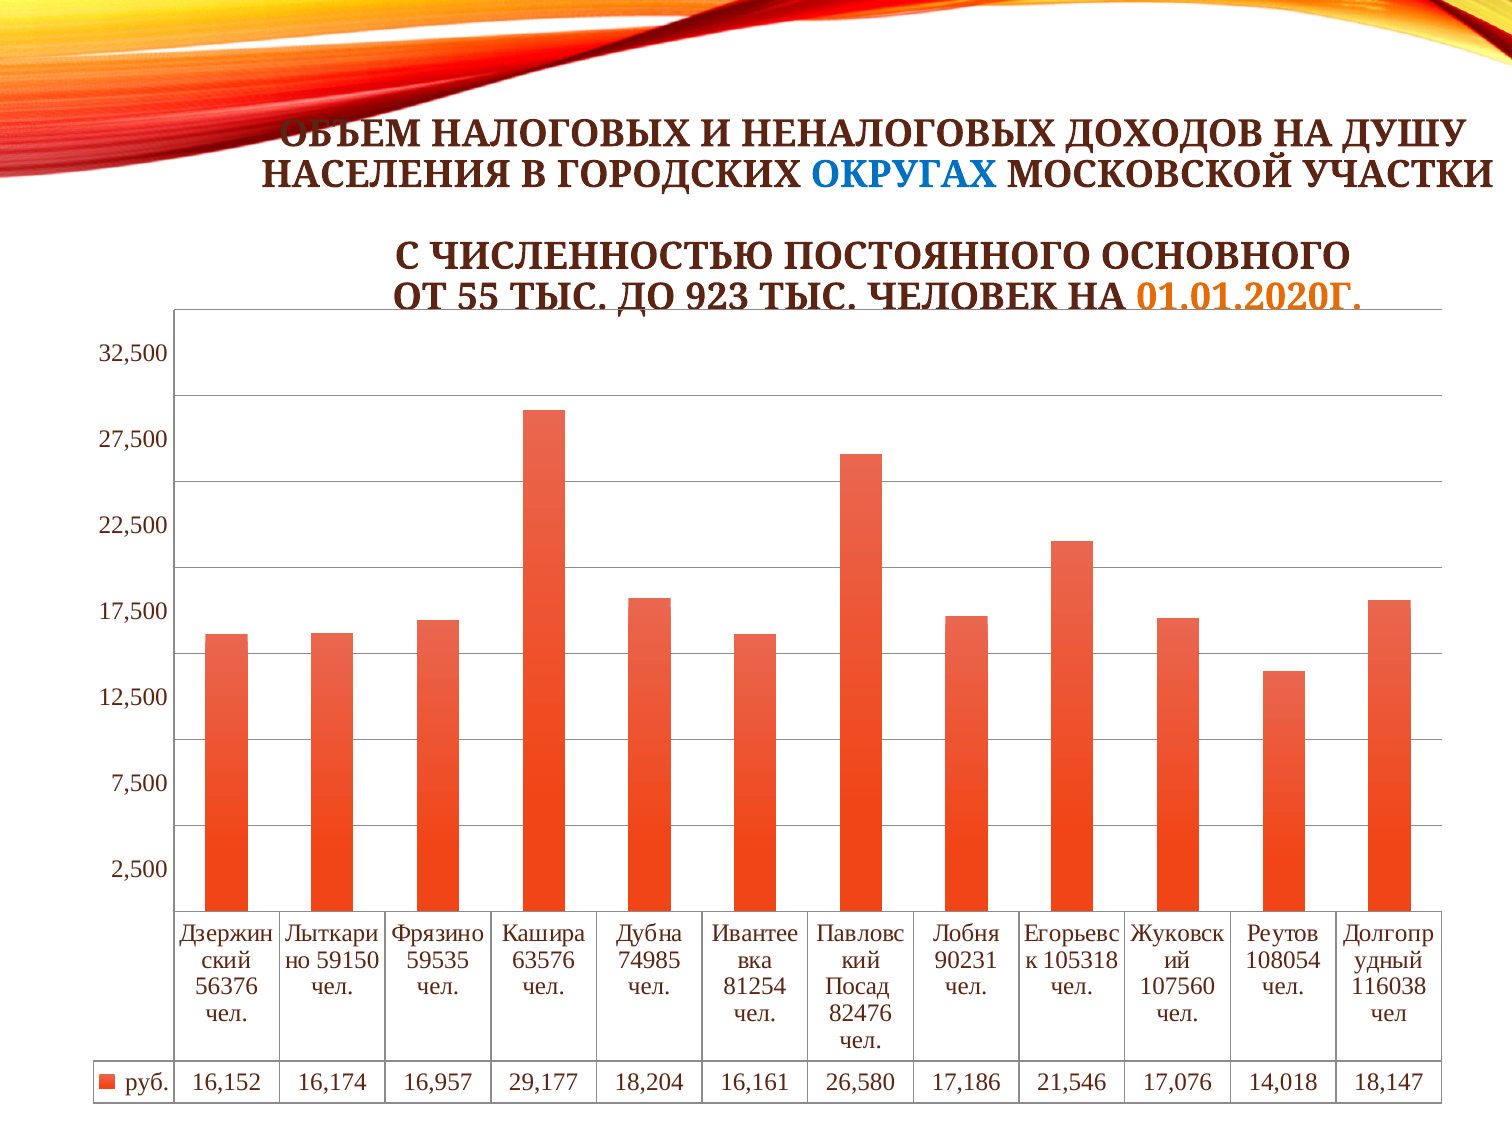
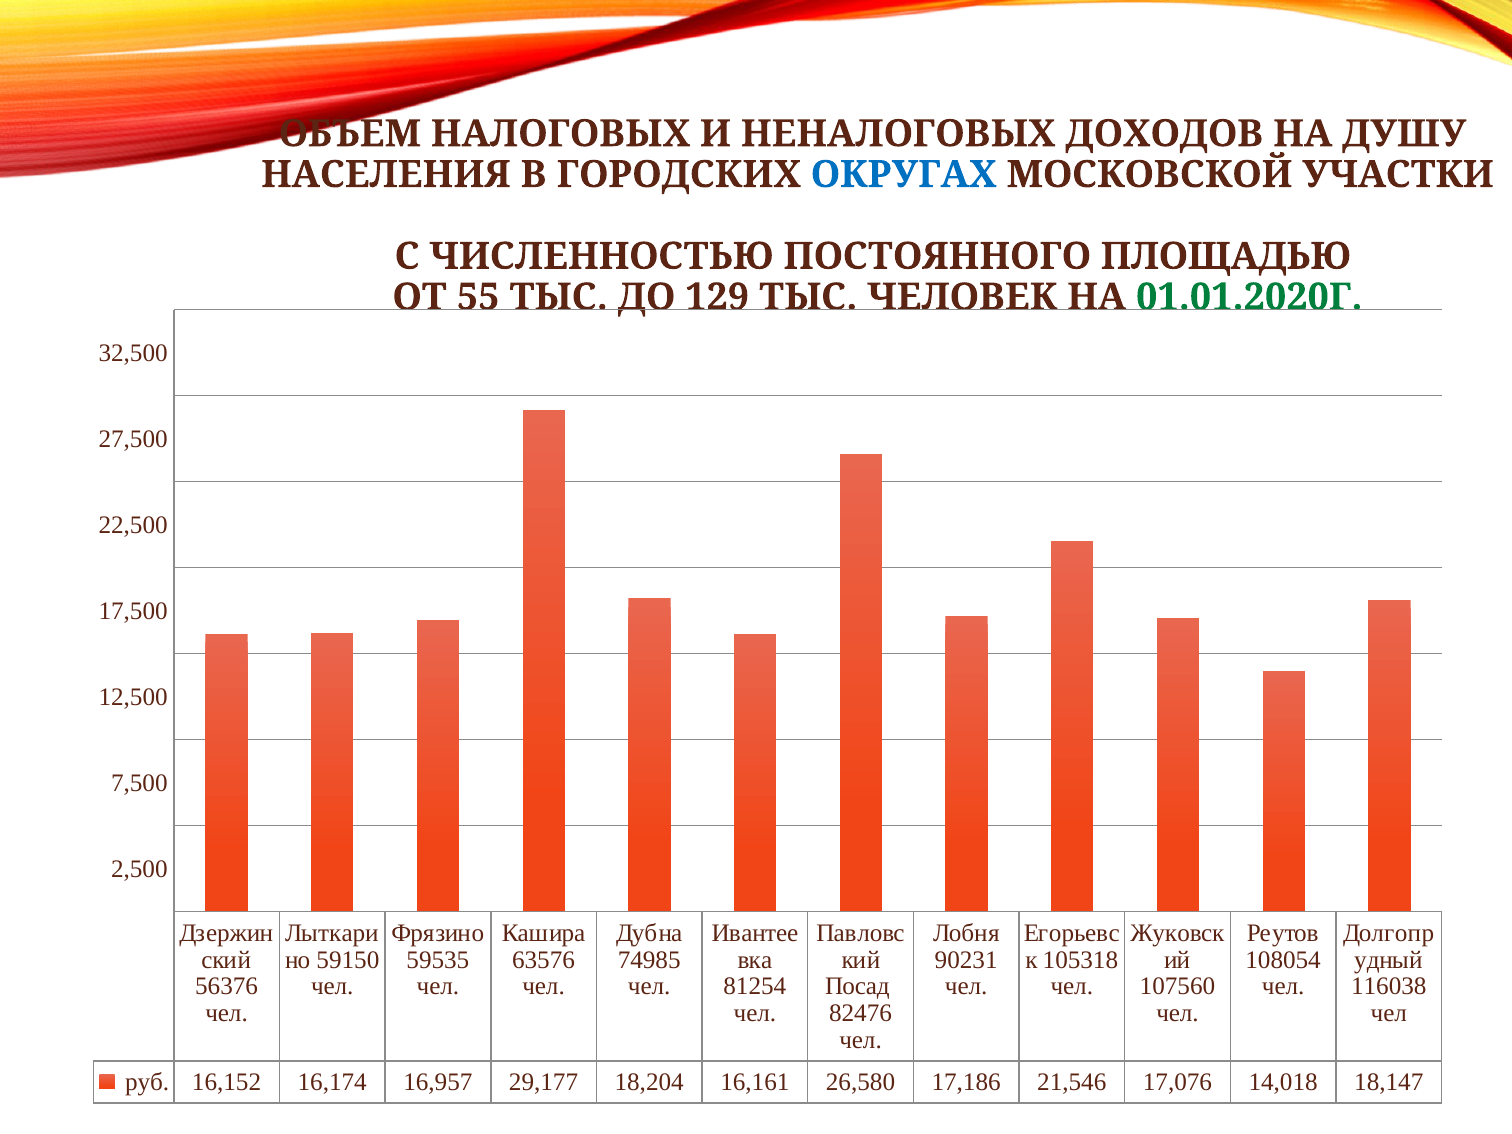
ОСНОВНОГО: ОСНОВНОГО -> ПЛОЩАДЬЮ (1226, 256)
923: 923 -> 129 (717, 297)
01.01.2020Г colour: orange -> green (1249, 297)
